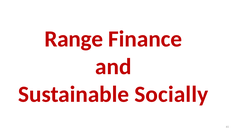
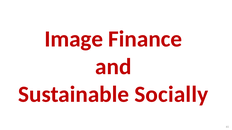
Range: Range -> Image (74, 39)
